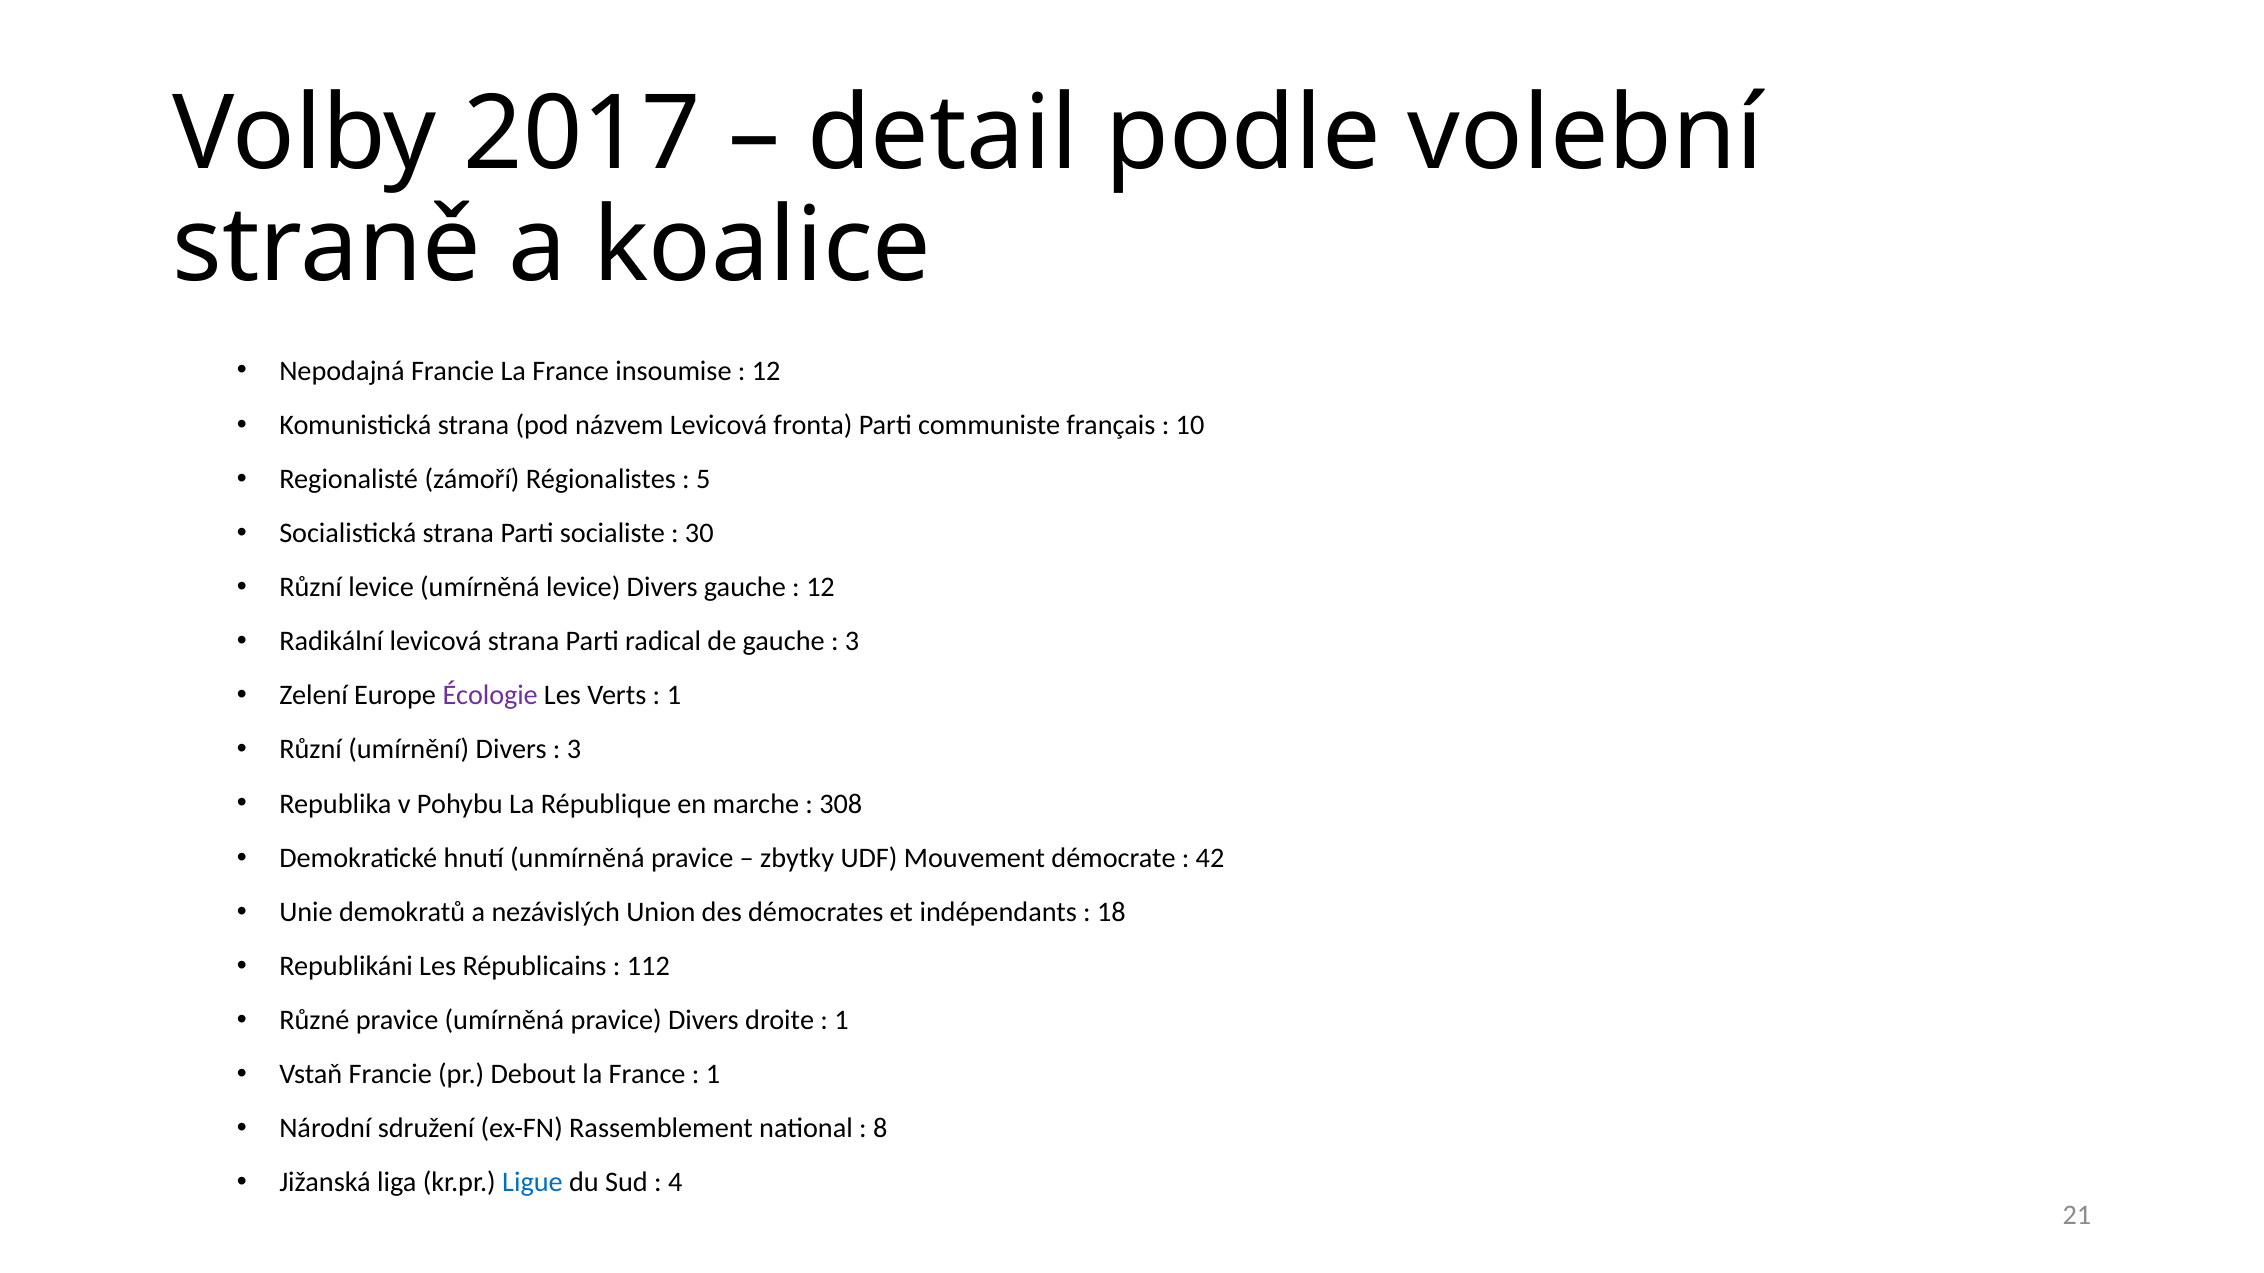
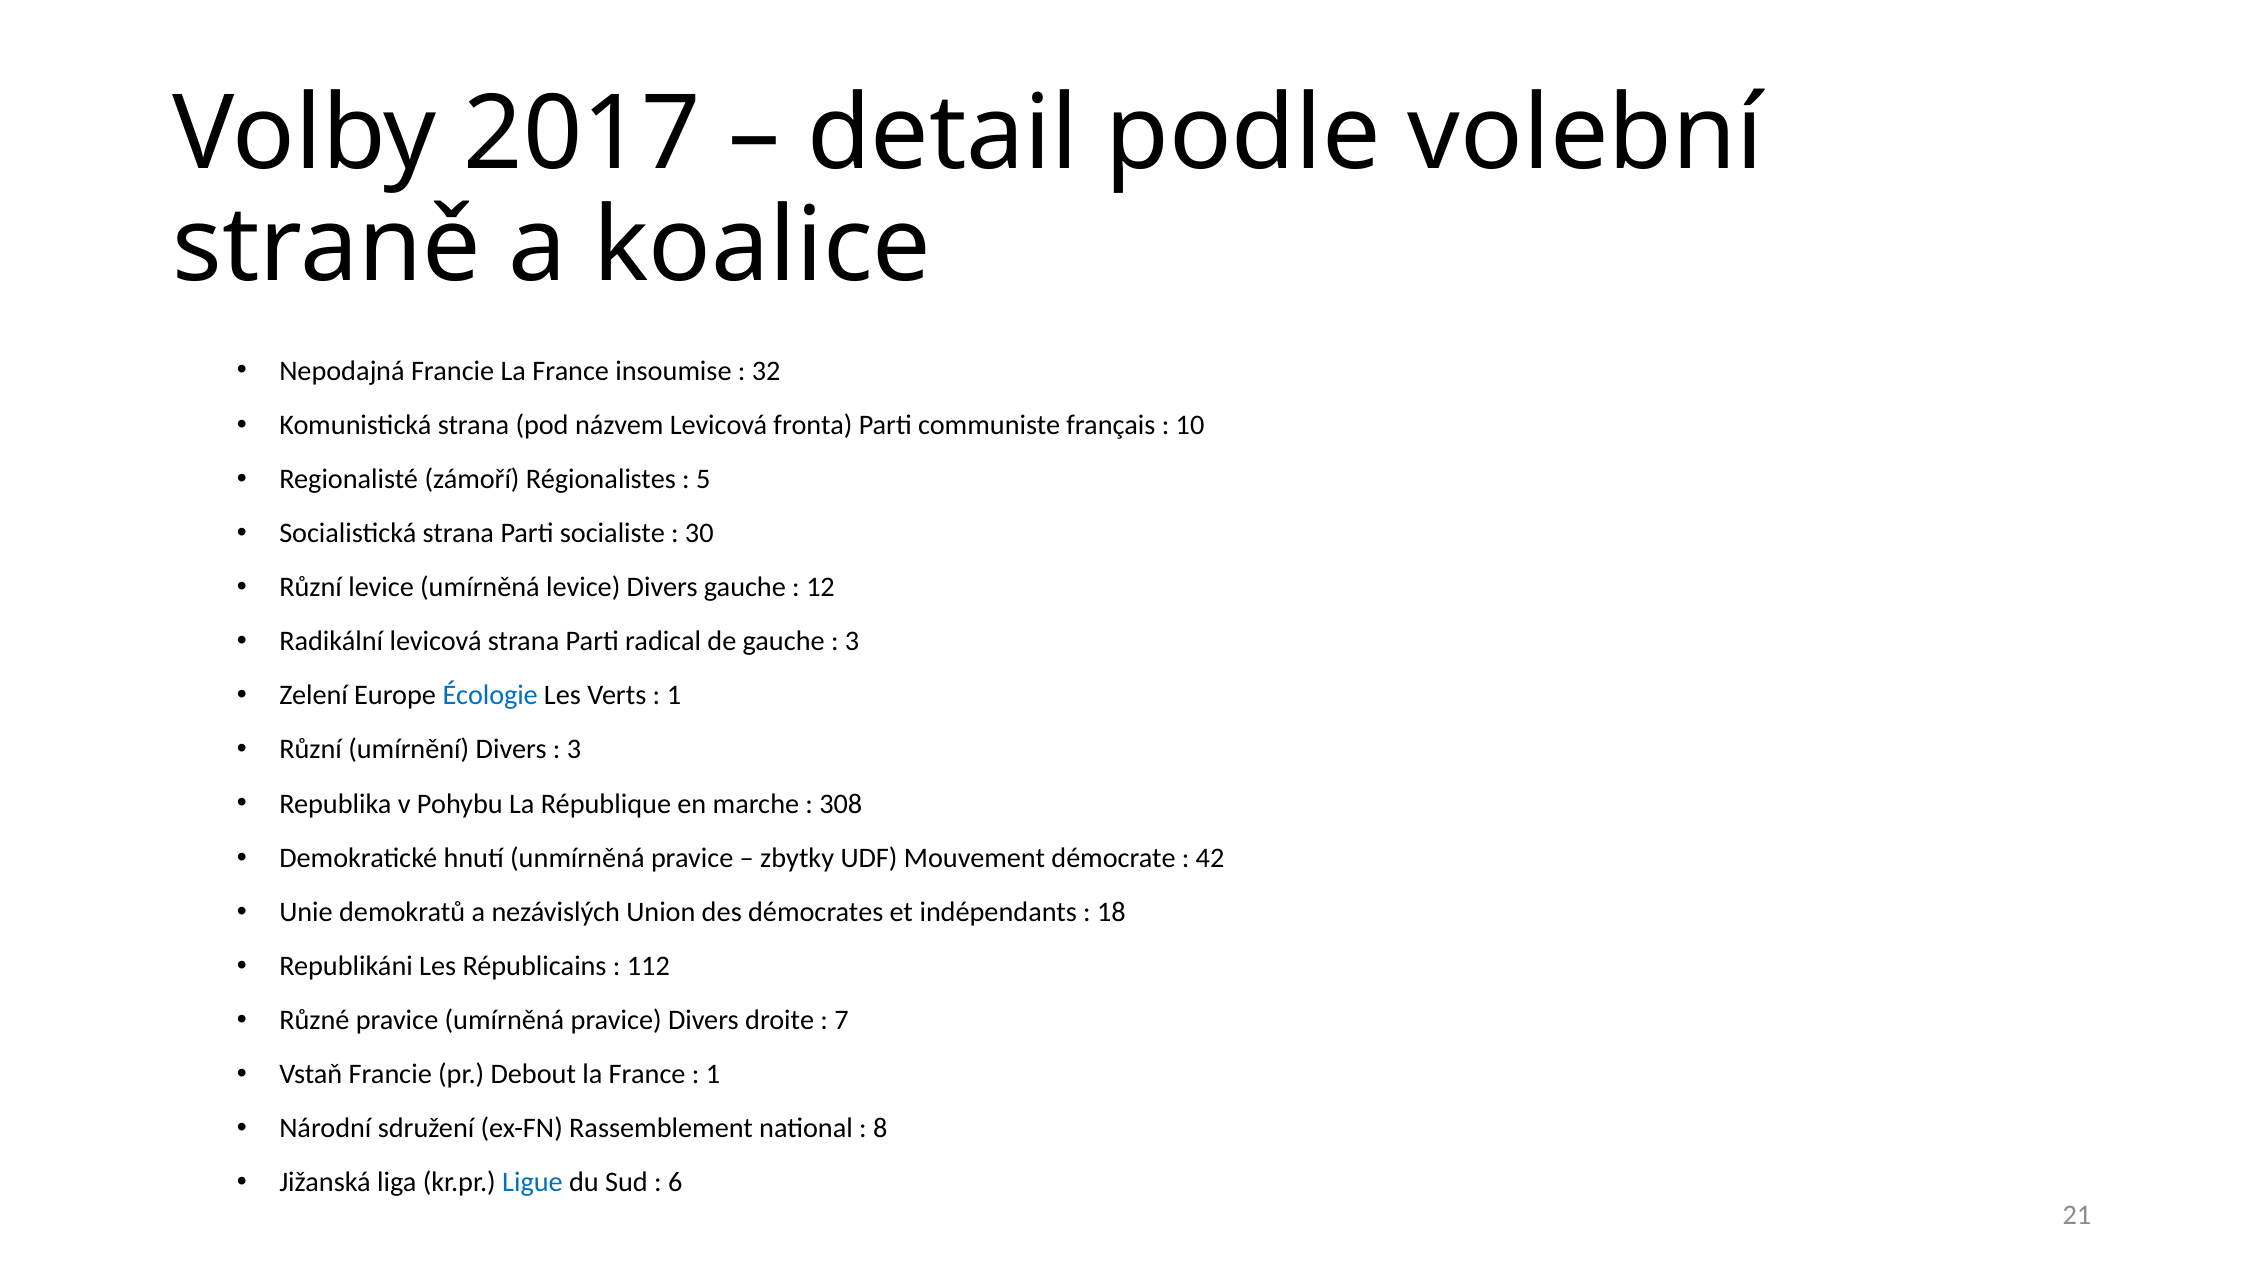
12: 12 -> 32 (766, 371)
Écologie colour: purple -> blue (490, 696)
1: 1 -> 7 (842, 1021)
4: 4 -> 6 (675, 1183)
